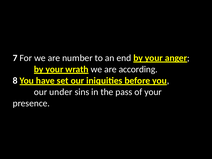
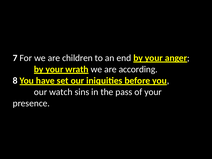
number: number -> children (77, 58)
under: under -> watch (61, 92)
